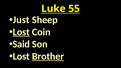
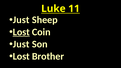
55: 55 -> 11 (74, 9)
Said: Said -> Just (21, 44)
Brother underline: present -> none (48, 56)
